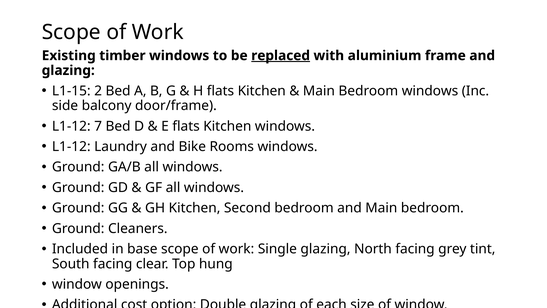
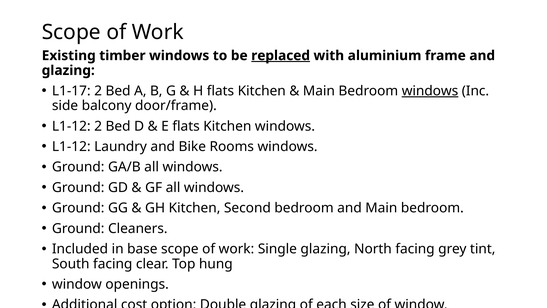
L1-15: L1-15 -> L1-17 (71, 91)
windows underline: none -> present (430, 91)
L1-12 7: 7 -> 2 (98, 126)
